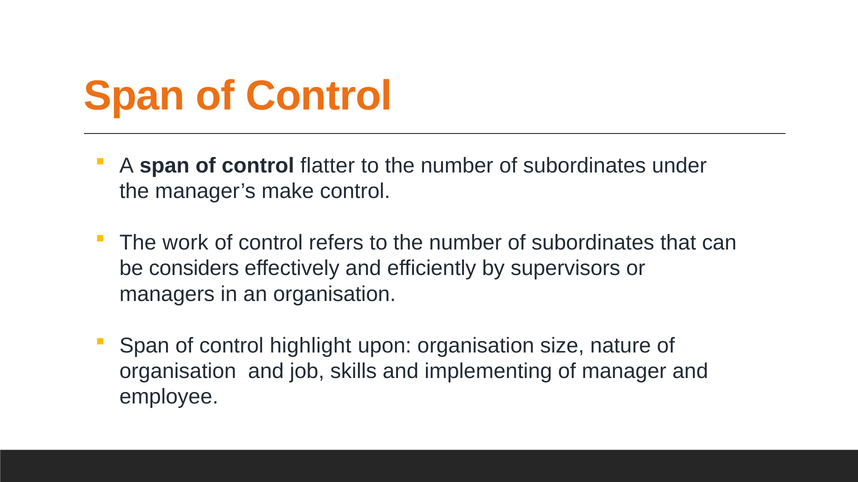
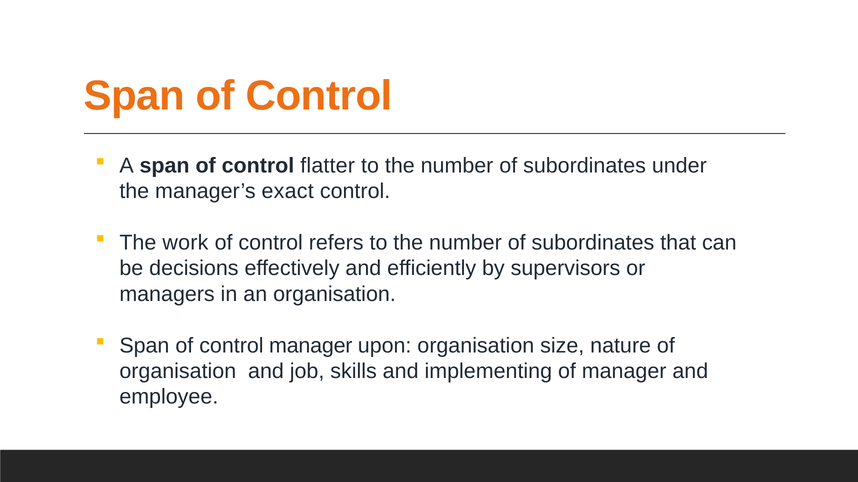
make: make -> exact (288, 191)
considers: considers -> decisions (194, 269)
control highlight: highlight -> manager (311, 346)
